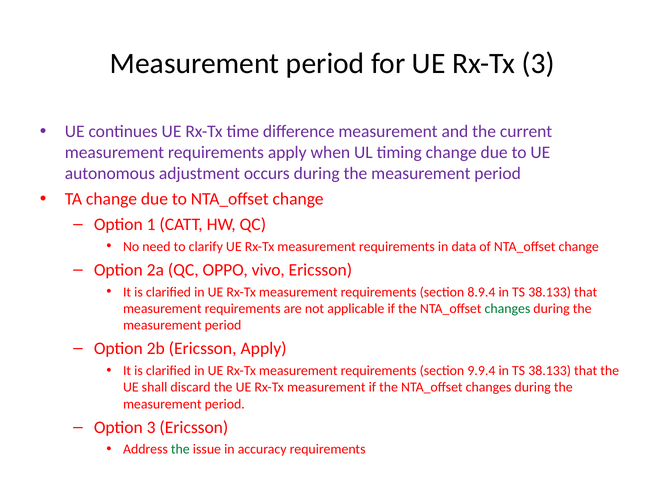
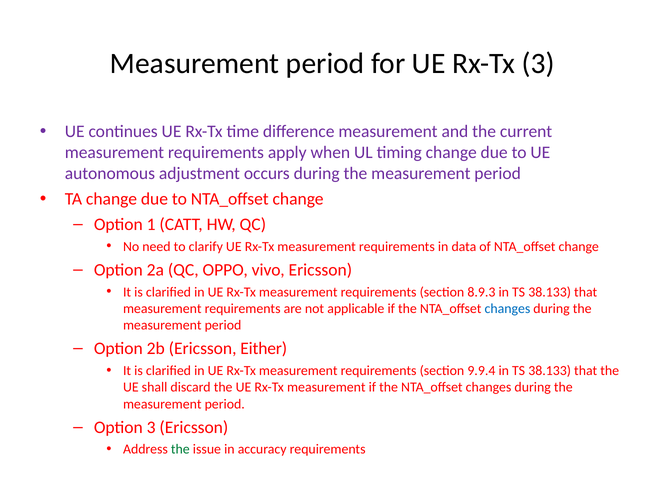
8.9.4: 8.9.4 -> 8.9.3 (481, 292)
changes colour: green -> blue (507, 308)
Ericsson Apply: Apply -> Either (264, 348)
